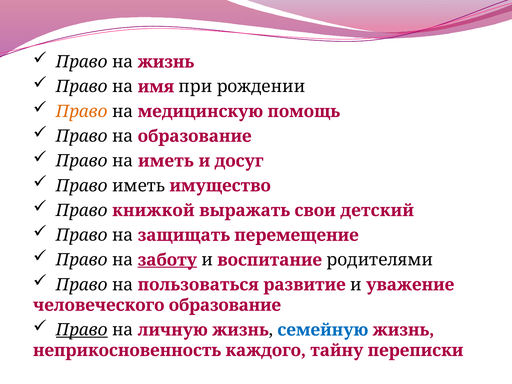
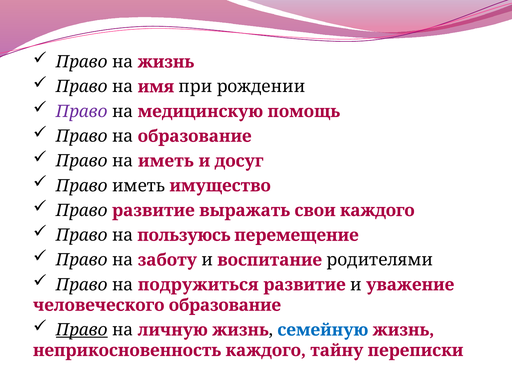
Право colour: orange -> purple (82, 111)
Право книжкой: книжкой -> развитие (153, 210)
свои детский: детский -> каждого (377, 210)
защищать: защищать -> пользуюсь (184, 235)
заботу underline: present -> none (167, 260)
пользоваться: пользоваться -> подружиться (198, 285)
